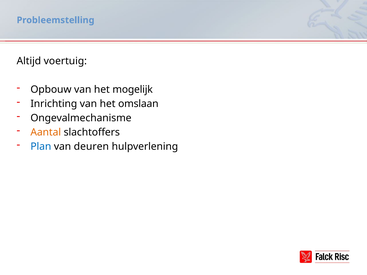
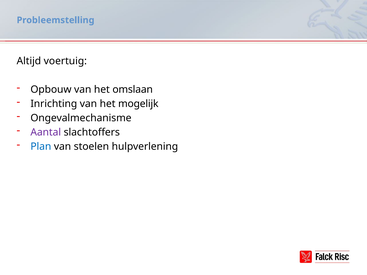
mogelijk: mogelijk -> omslaan (133, 90)
omslaan: omslaan -> mogelijk (138, 104)
Aantal colour: orange -> purple (46, 132)
deuren: deuren -> stoelen (91, 147)
